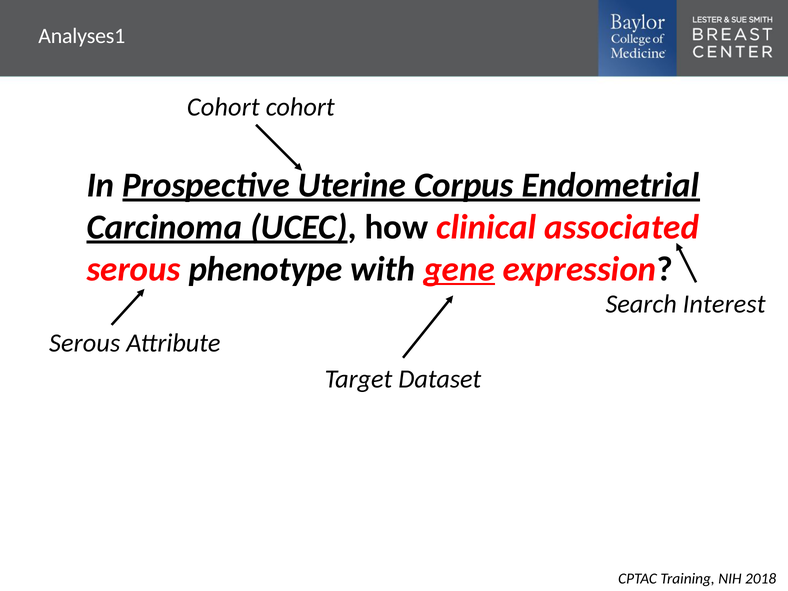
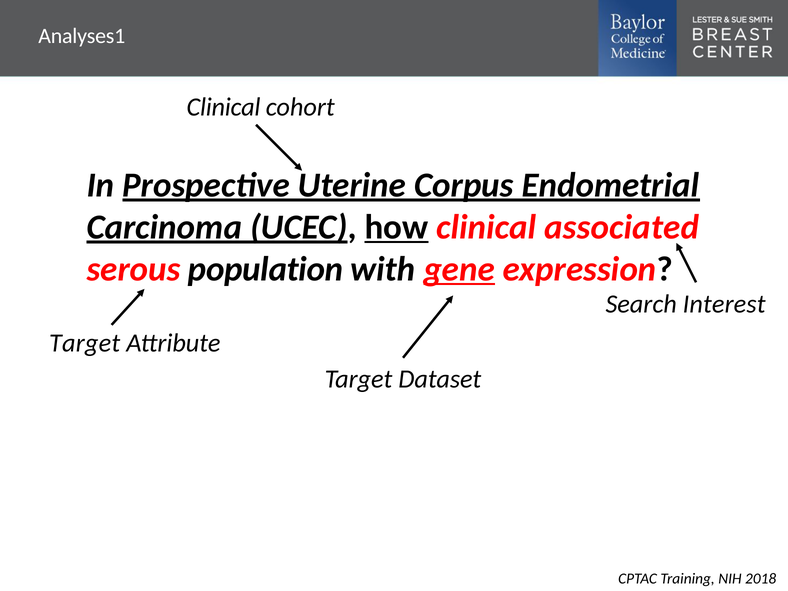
Cohort: Cohort -> Clinical (224, 107)
how underline: none -> present (397, 227)
phenotype: phenotype -> population (266, 269)
Serous: Serous -> Target (85, 343)
